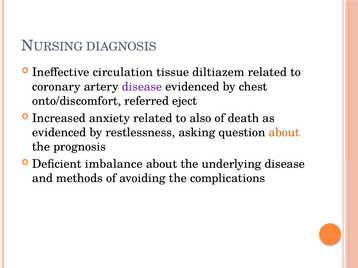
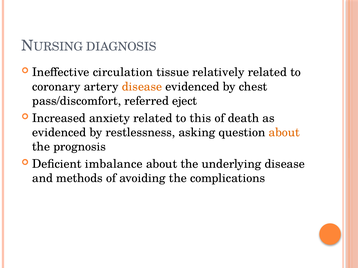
diltiazem: diltiazem -> relatively (218, 72)
disease colour: purple -> orange (142, 87)
onto/discomfort: onto/discomfort -> pass/discomfort (77, 101)
also: also -> this (200, 118)
